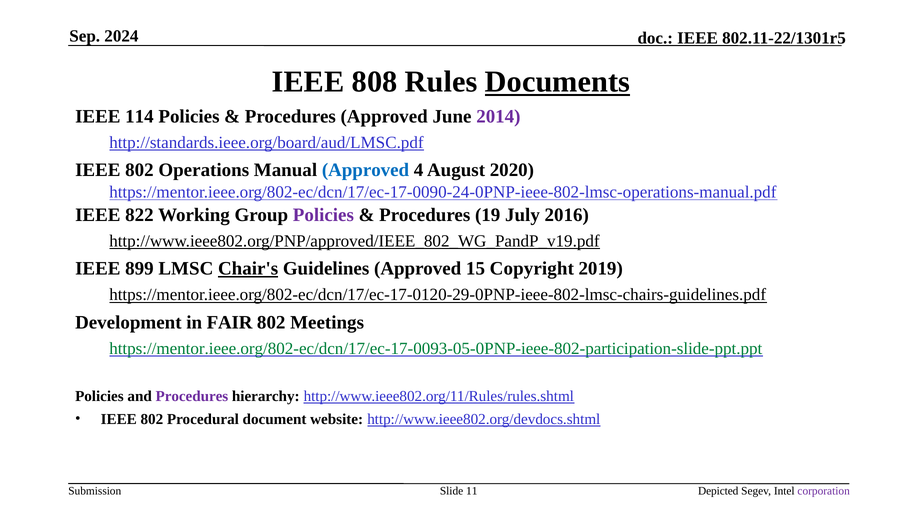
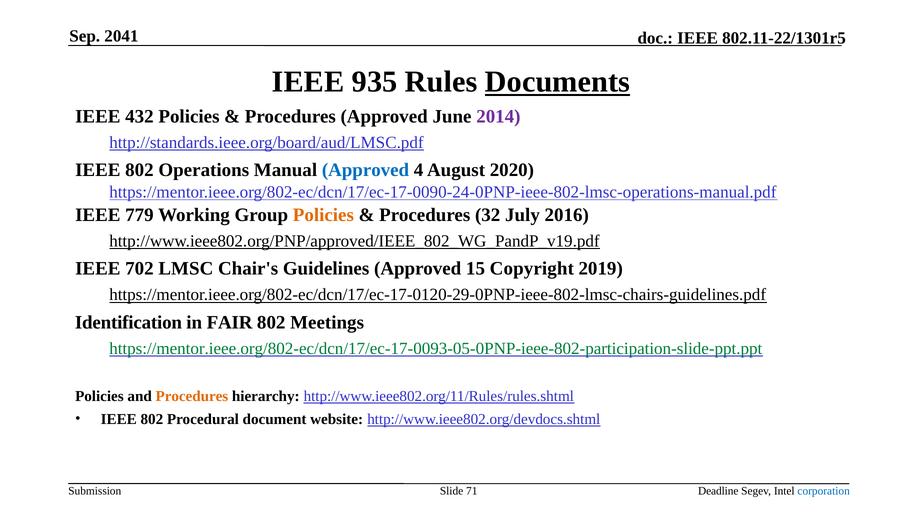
2024: 2024 -> 2041 (121, 36)
808: 808 -> 935 (375, 82)
114: 114 -> 432 (139, 116)
822: 822 -> 779 (139, 215)
Policies colour: purple -> orange (323, 215)
19: 19 -> 32 (488, 215)
899: 899 -> 702 (139, 269)
Chair's underline: present -> none (248, 269)
Development: Development -> Identification (128, 322)
Procedures colour: purple -> orange (192, 396)
11: 11 -> 71 (472, 491)
Depicted: Depicted -> Deadline (718, 491)
corporation colour: purple -> blue (824, 491)
